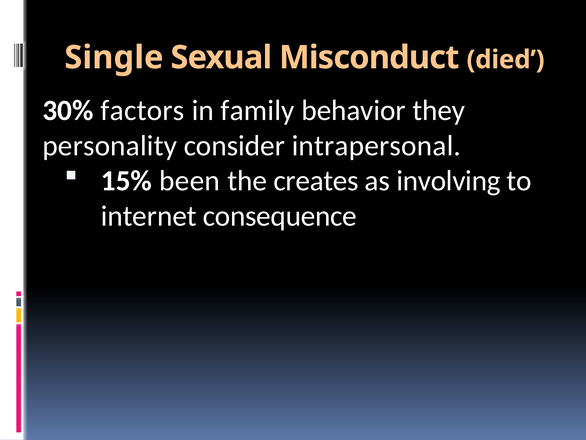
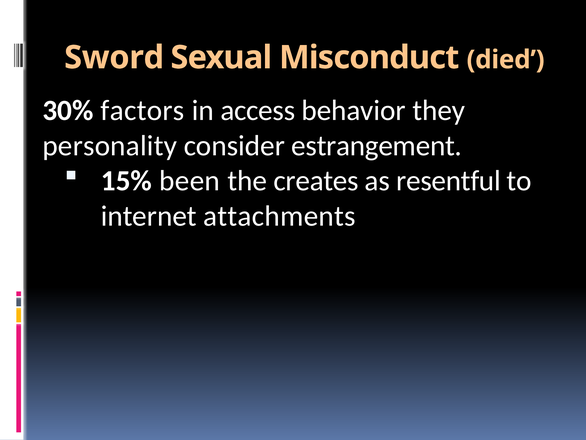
Single: Single -> Sword (114, 57)
family: family -> access (258, 110)
intrapersonal: intrapersonal -> estrangement (377, 146)
involving: involving -> resentful (448, 181)
consequence: consequence -> attachments (280, 216)
